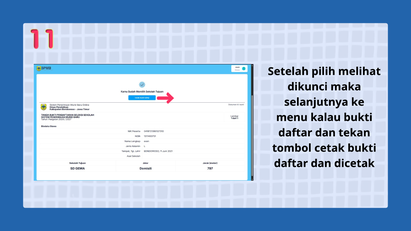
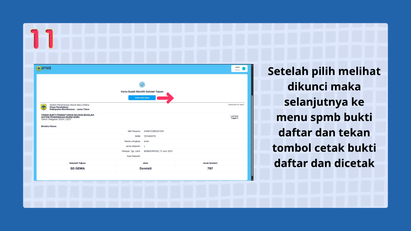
kalau: kalau -> spmb (326, 118)
